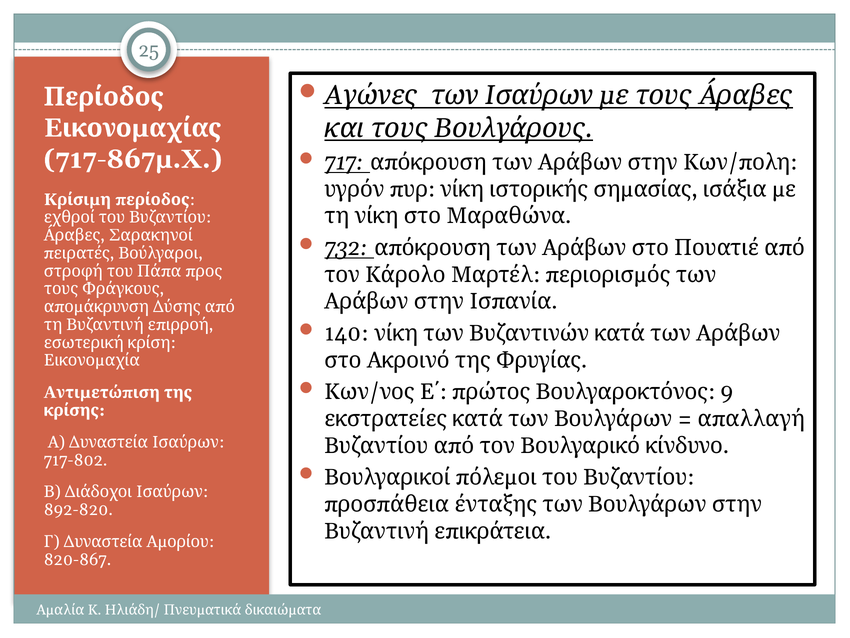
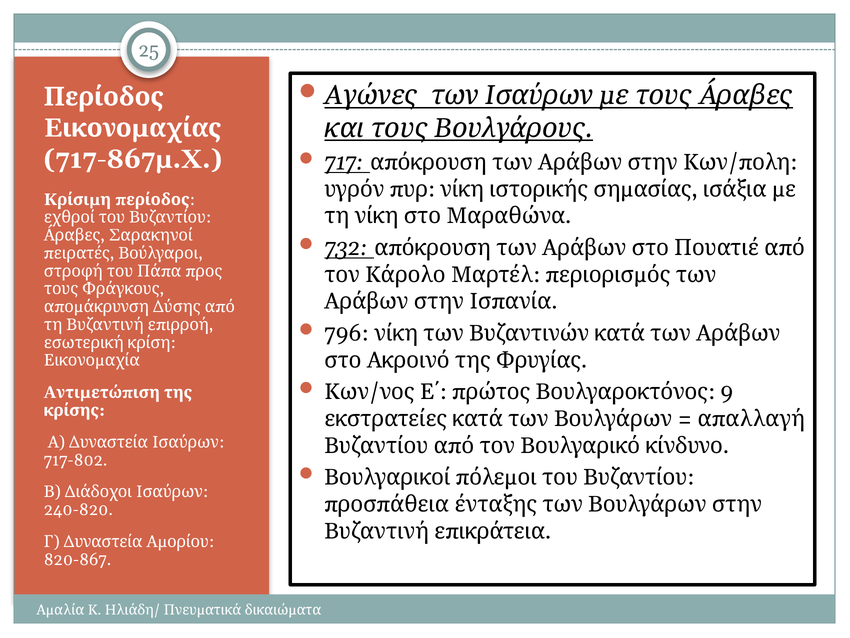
140: 140 -> 796 (346, 333)
892-820: 892-820 -> 240-820 (78, 509)
